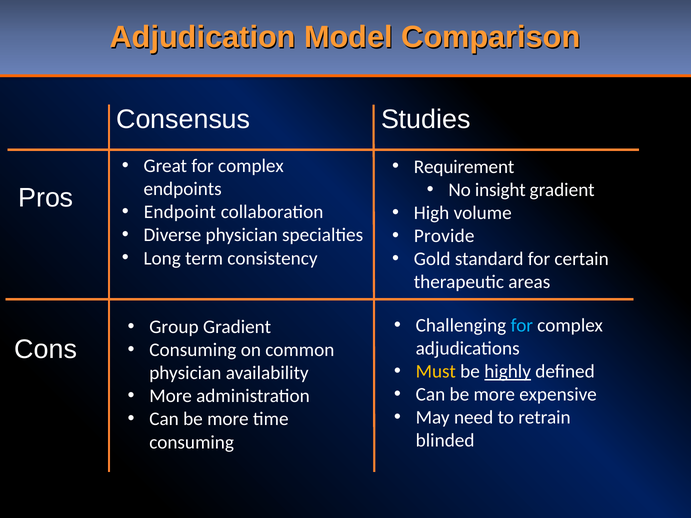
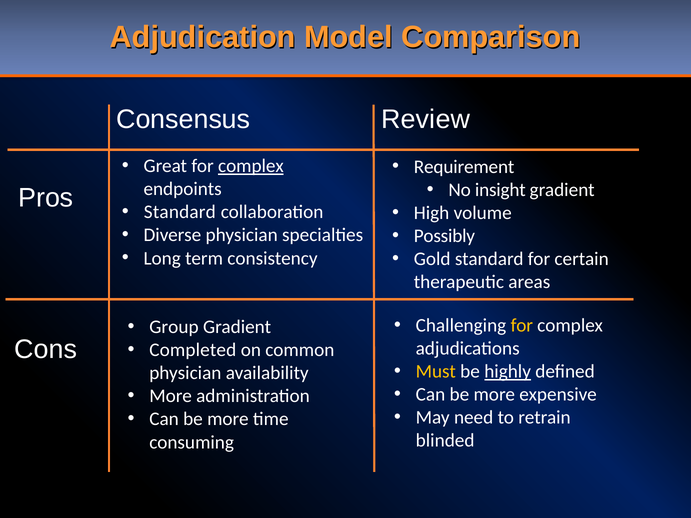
Studies: Studies -> Review (426, 119)
complex underline: none -> present (251, 166)
Endpoint: Endpoint -> Standard (180, 212)
Provide: Provide -> Possibly (444, 236)
for colour: light blue -> yellow (522, 326)
Consuming: Consuming -> Completed (193, 350)
